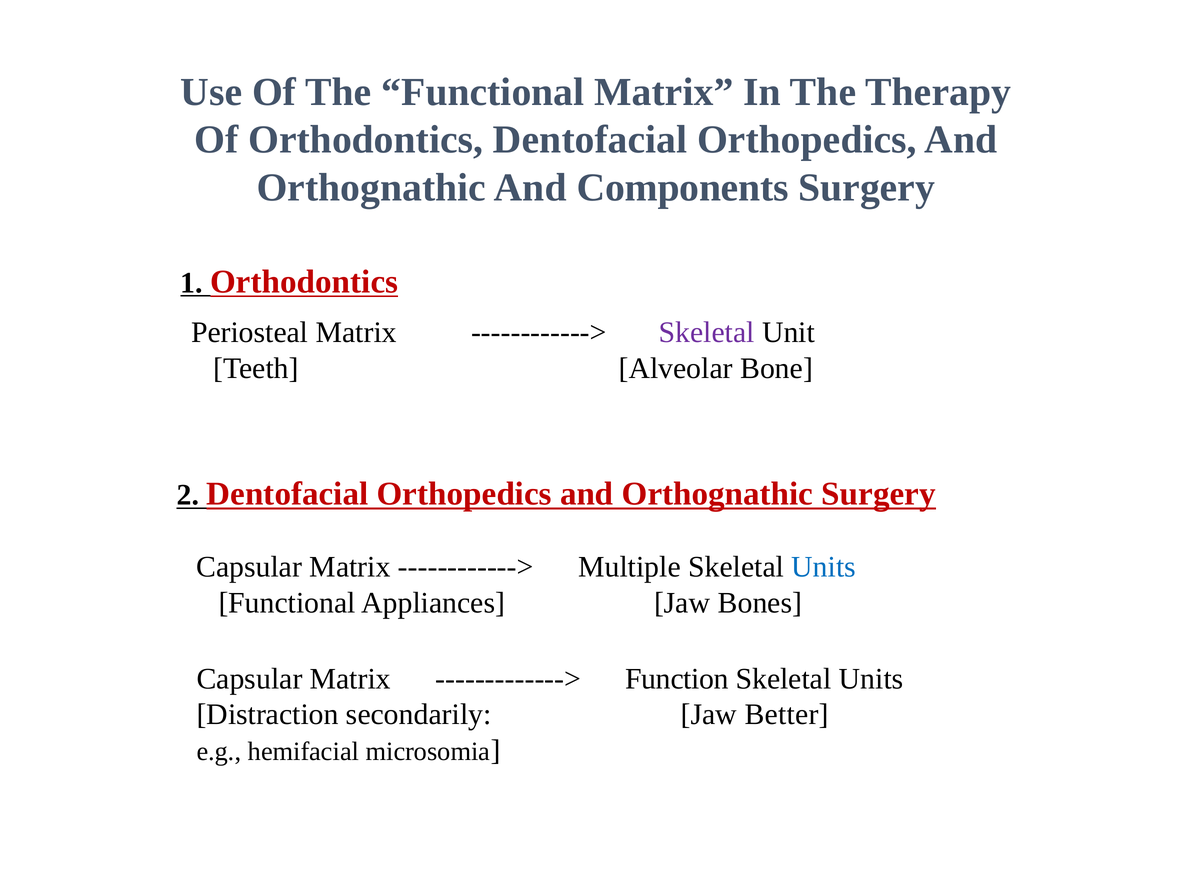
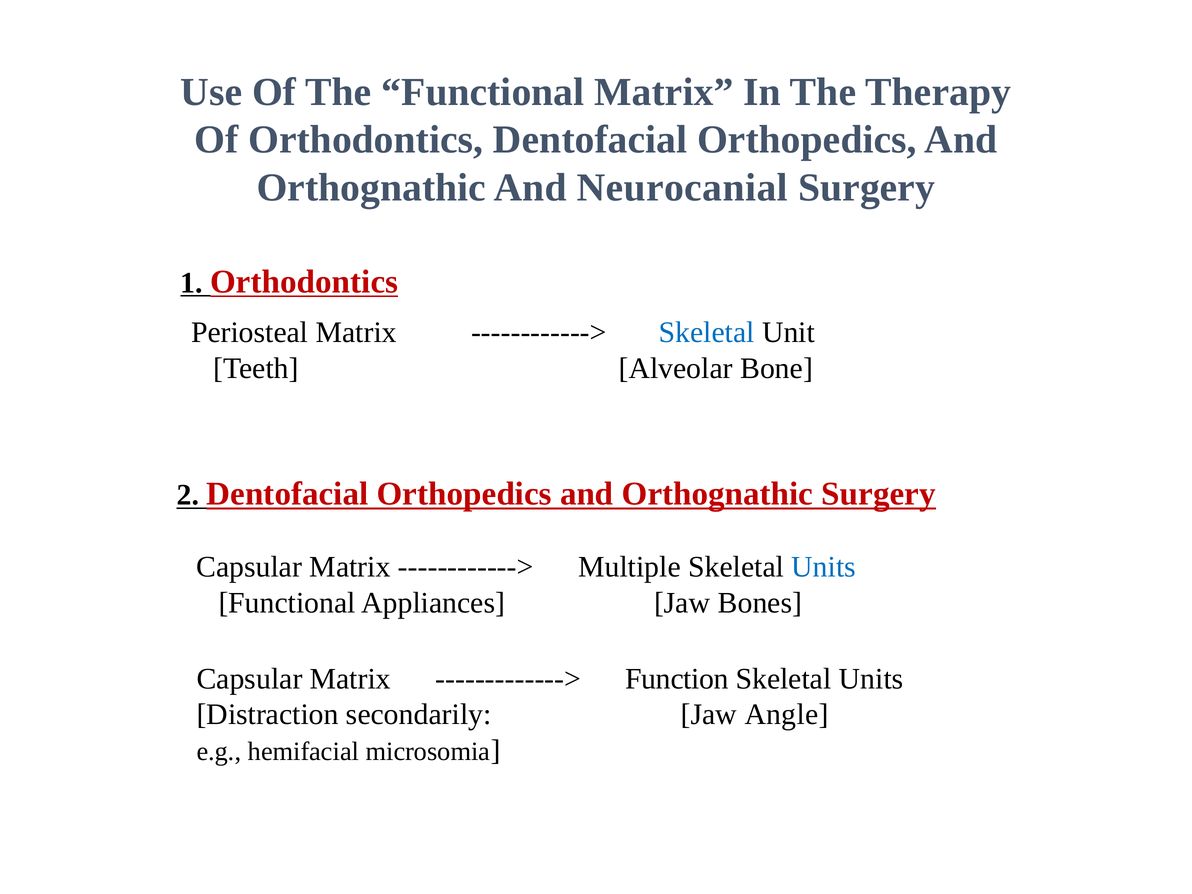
Components: Components -> Neurocanial (682, 187)
Skeletal colour: purple -> blue (707, 332)
Better: Better -> Angle (787, 715)
